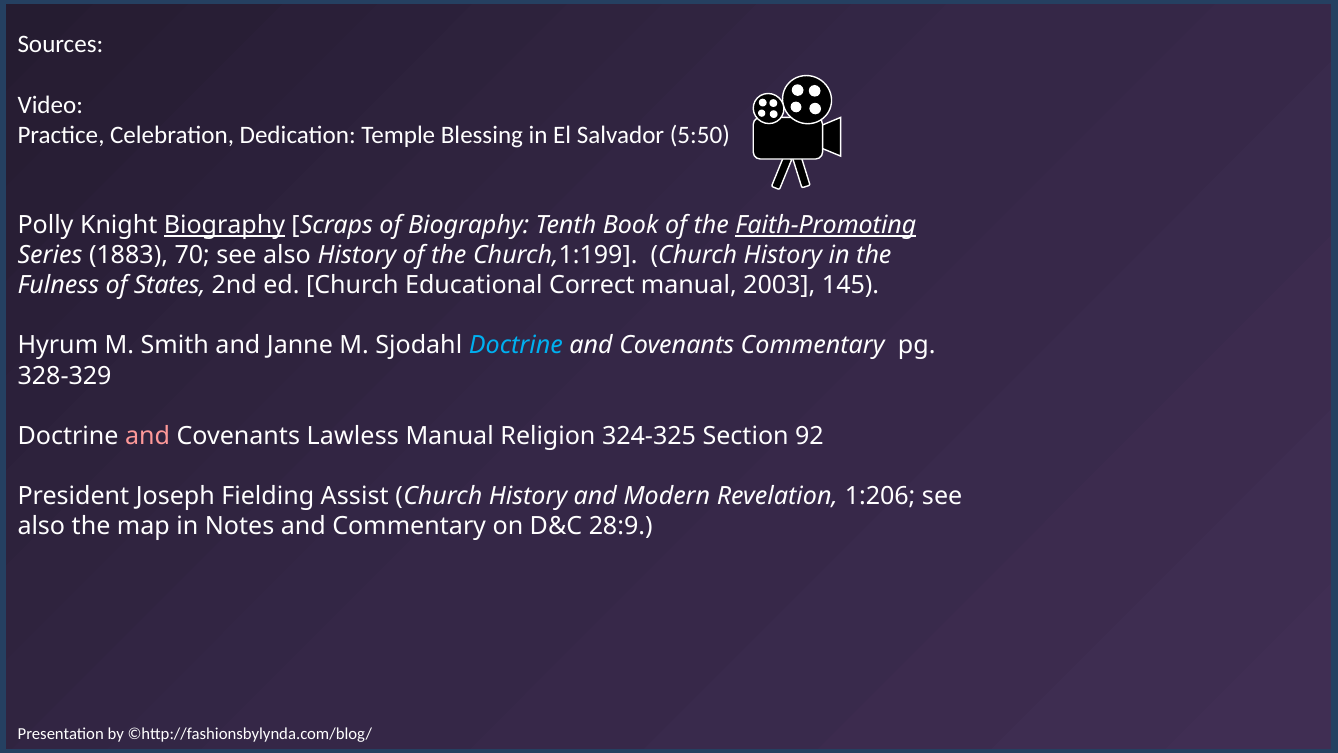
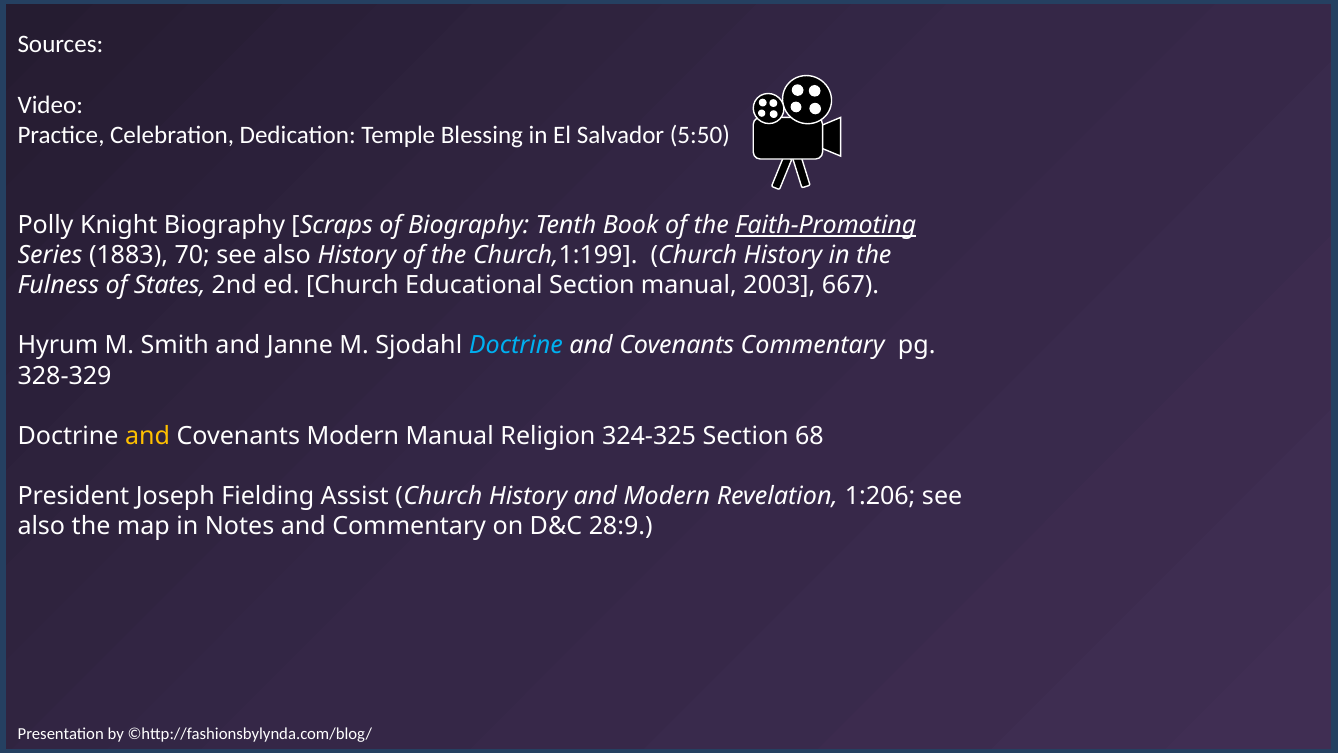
Biography underline: present -> none (224, 225)
Educational Correct: Correct -> Section (592, 285)
145: 145 -> 667 (851, 285)
and colour: pink -> yellow (148, 436)
Covenants Lawless: Lawless -> Modern (353, 436)
92: 92 -> 68 (809, 436)
